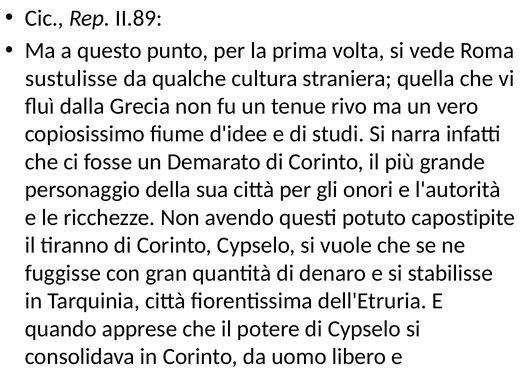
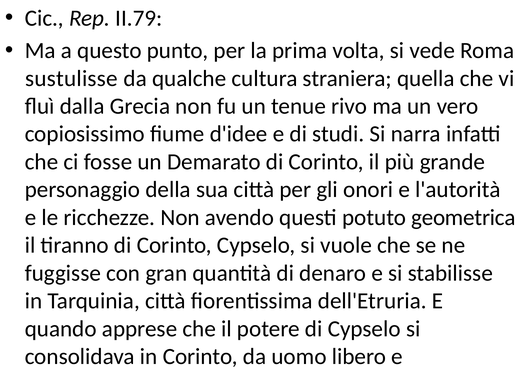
II.89: II.89 -> II.79 (139, 18)
capostipite: capostipite -> geometrica (463, 217)
